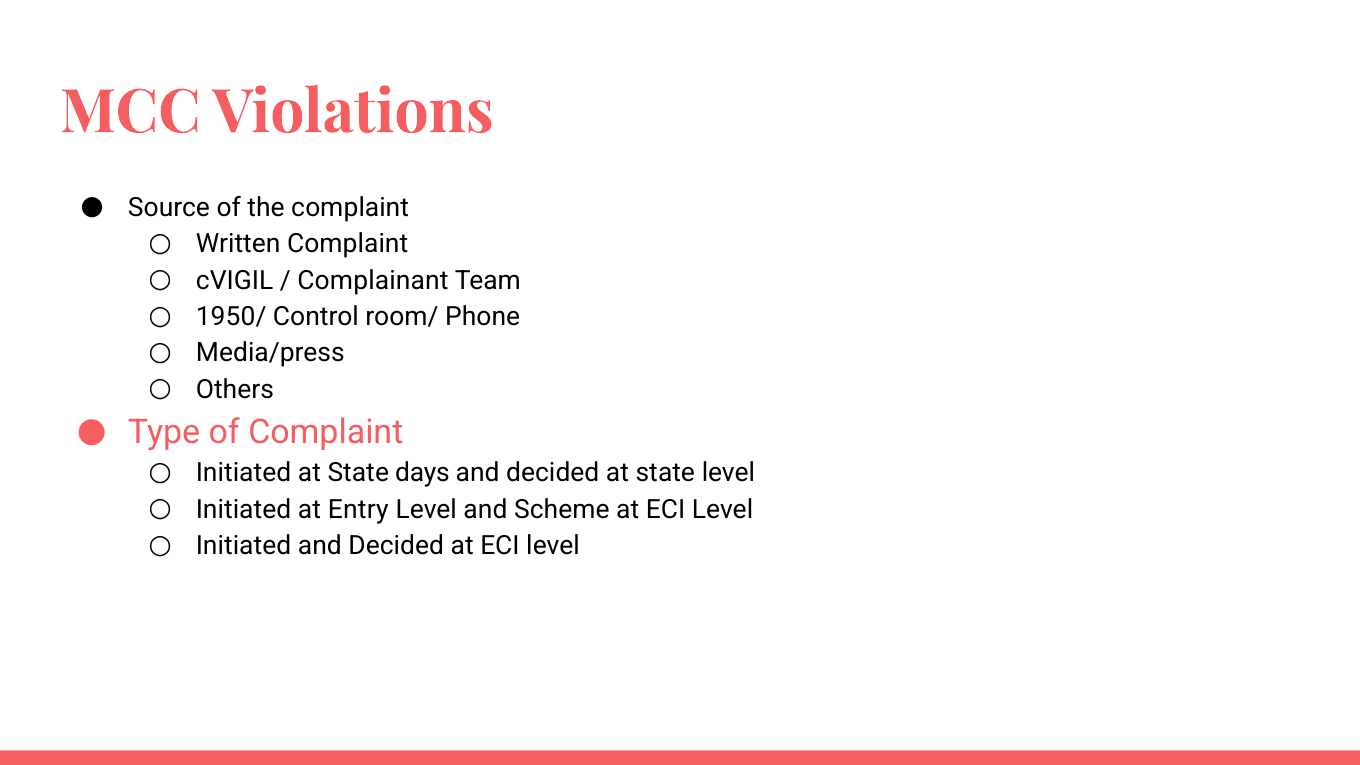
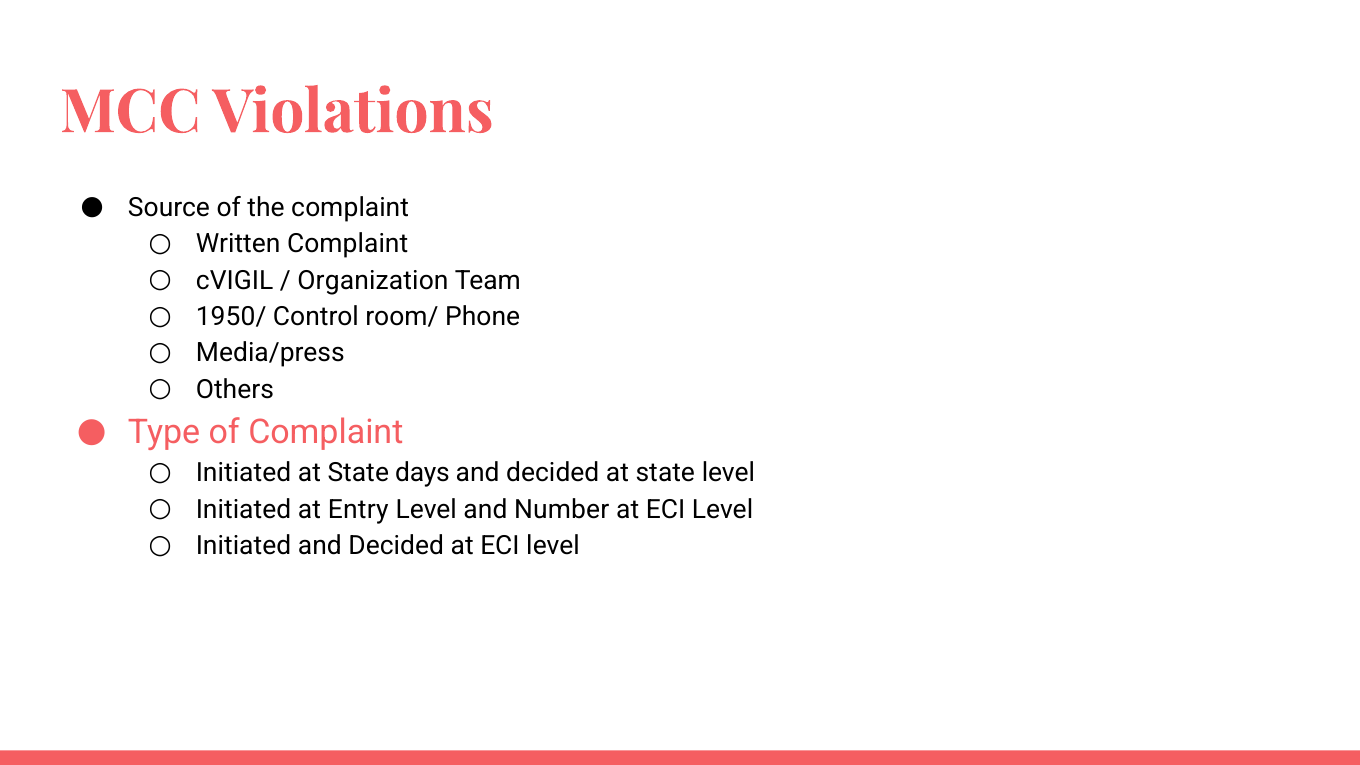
Complainant: Complainant -> Organization (373, 280)
Scheme: Scheme -> Number (562, 510)
